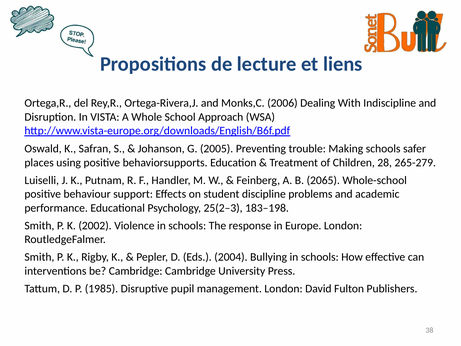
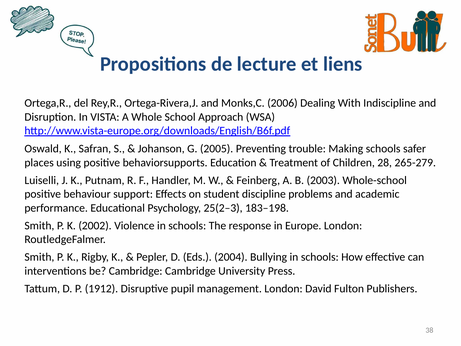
2065: 2065 -> 2003 (323, 180)
1985: 1985 -> 1912 (102, 288)
